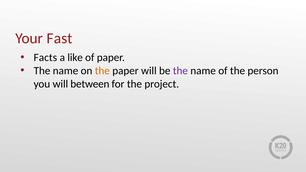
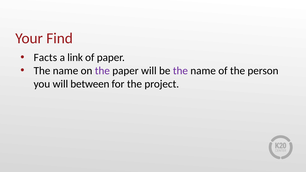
Fast: Fast -> Find (60, 38)
like: like -> link (75, 58)
the colour: orange -> purple (102, 71)
